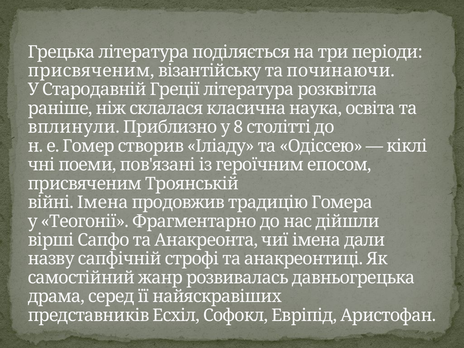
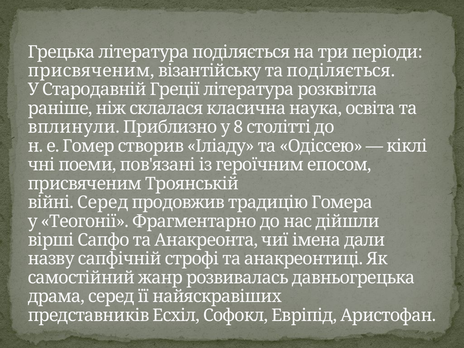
та починаючи: починаючи -> поділяється (341, 71)
війні Імена: Імена -> Серед (103, 202)
